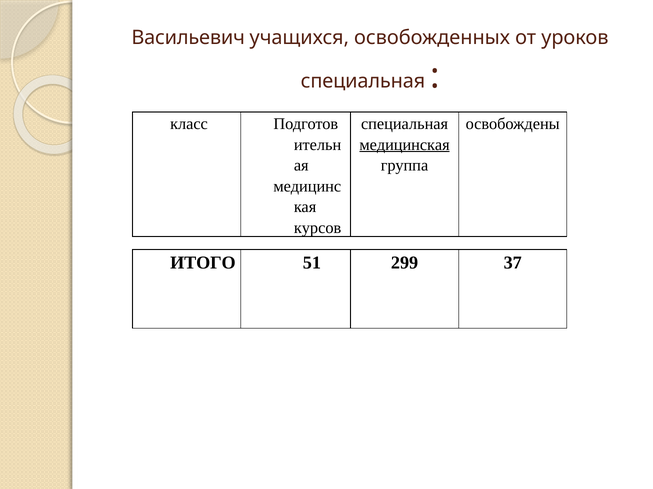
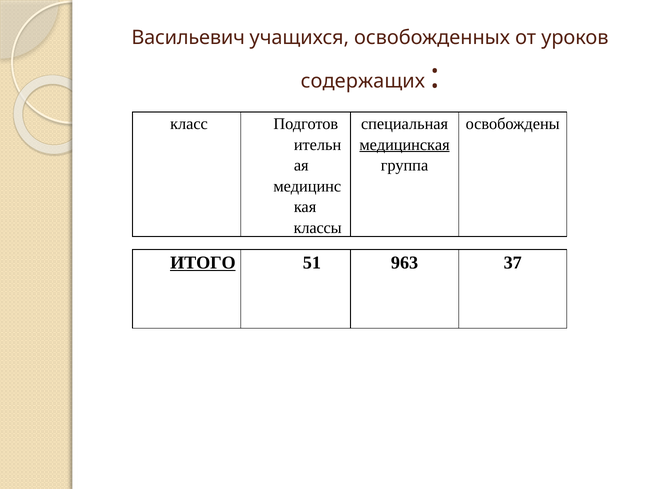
специальная: специальная -> содержащих (363, 81)
курсов: курсов -> классы (318, 228)
ИТОГО underline: none -> present (203, 263)
299: 299 -> 963 (405, 263)
